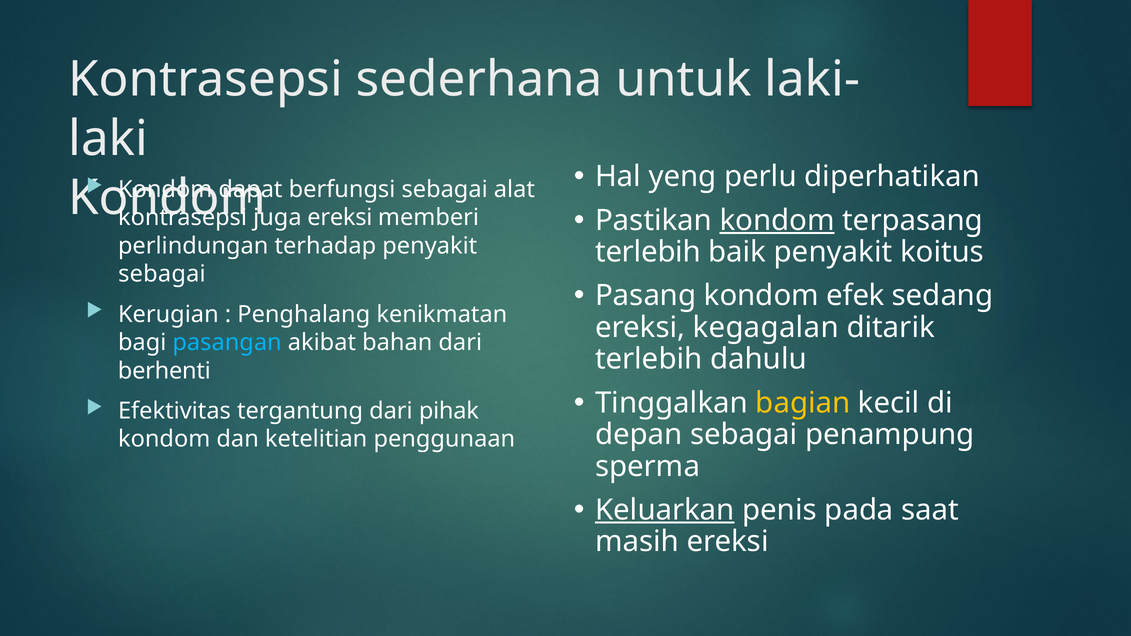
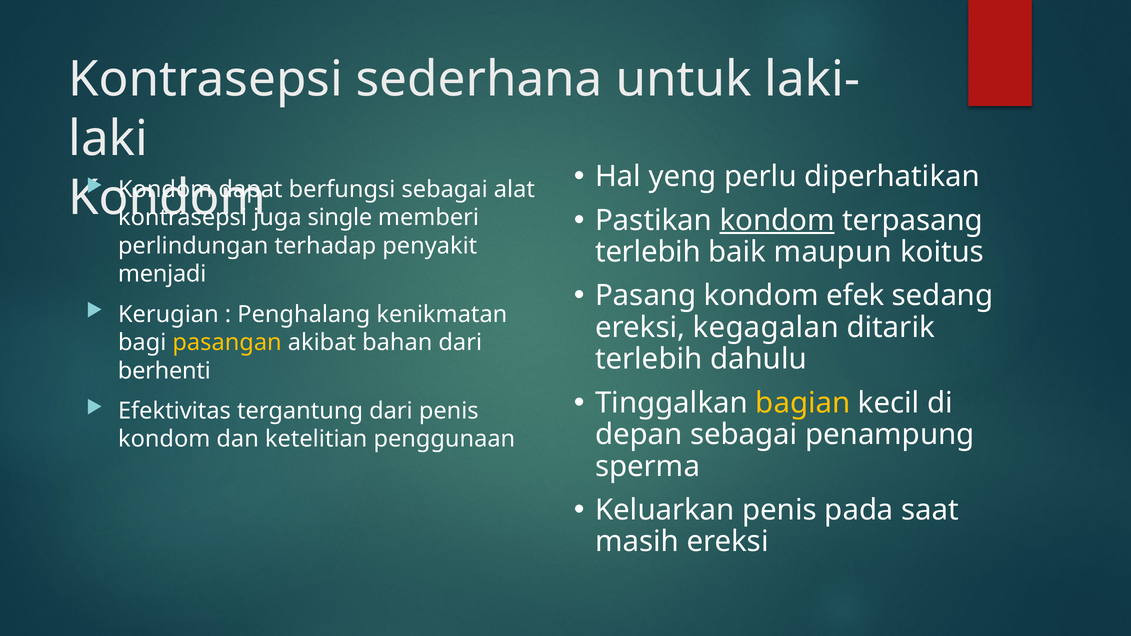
juga ereksi: ereksi -> single (340, 218)
baik penyakit: penyakit -> maupun (833, 252)
sebagai: sebagai -> menjadi (162, 274)
pasangan colour: light blue -> yellow (227, 343)
dari pihak: pihak -> penis (449, 411)
Keluarkan underline: present -> none (665, 510)
